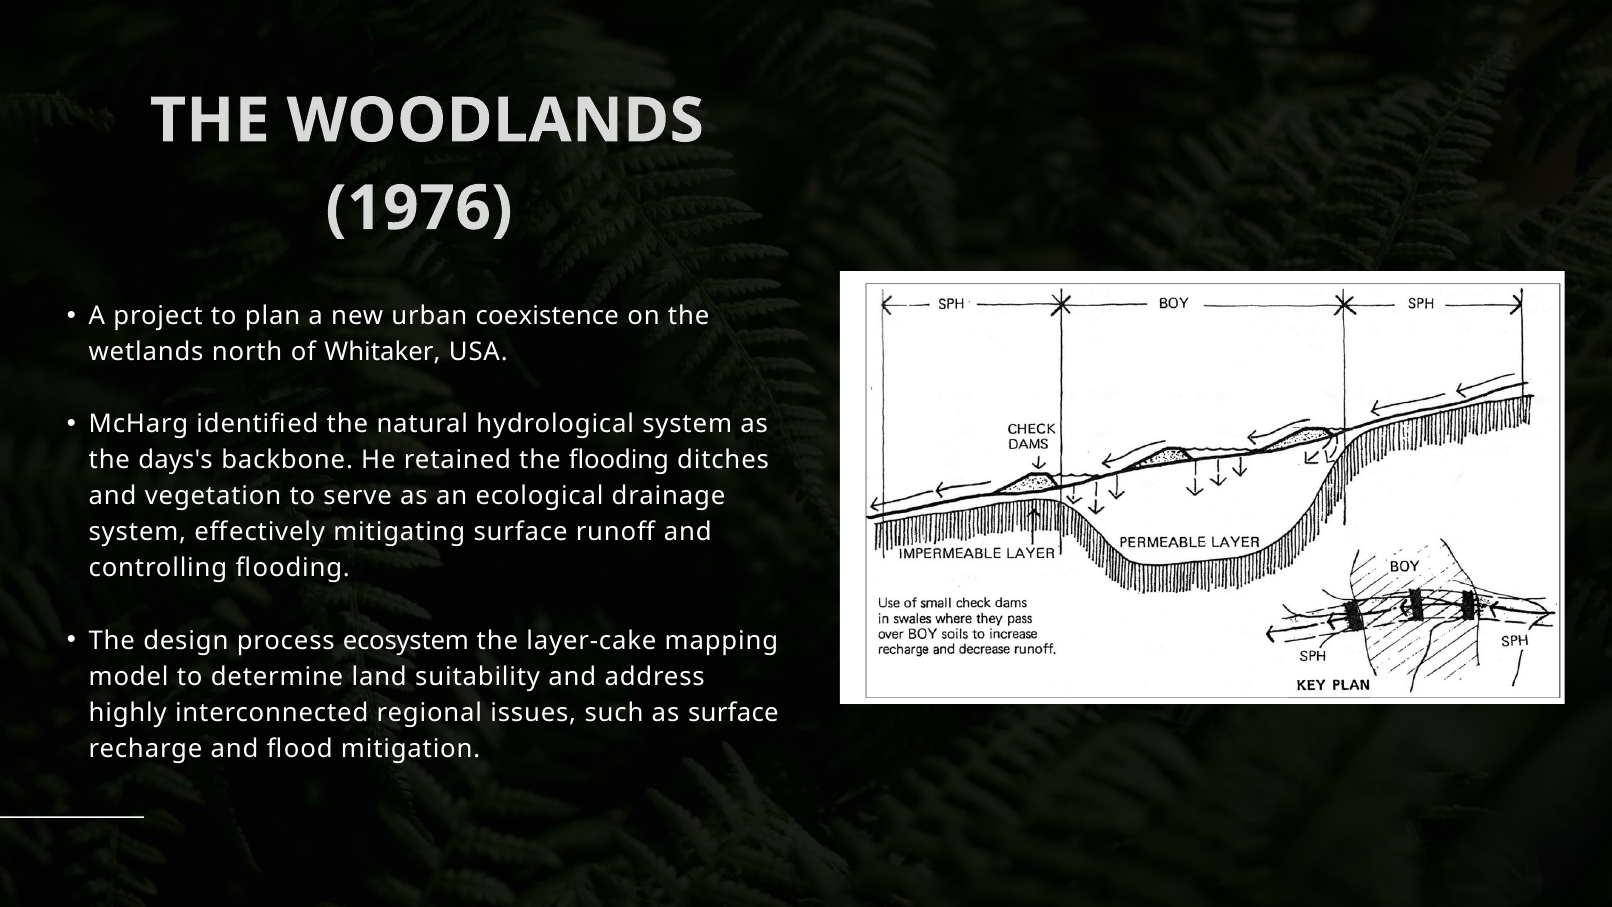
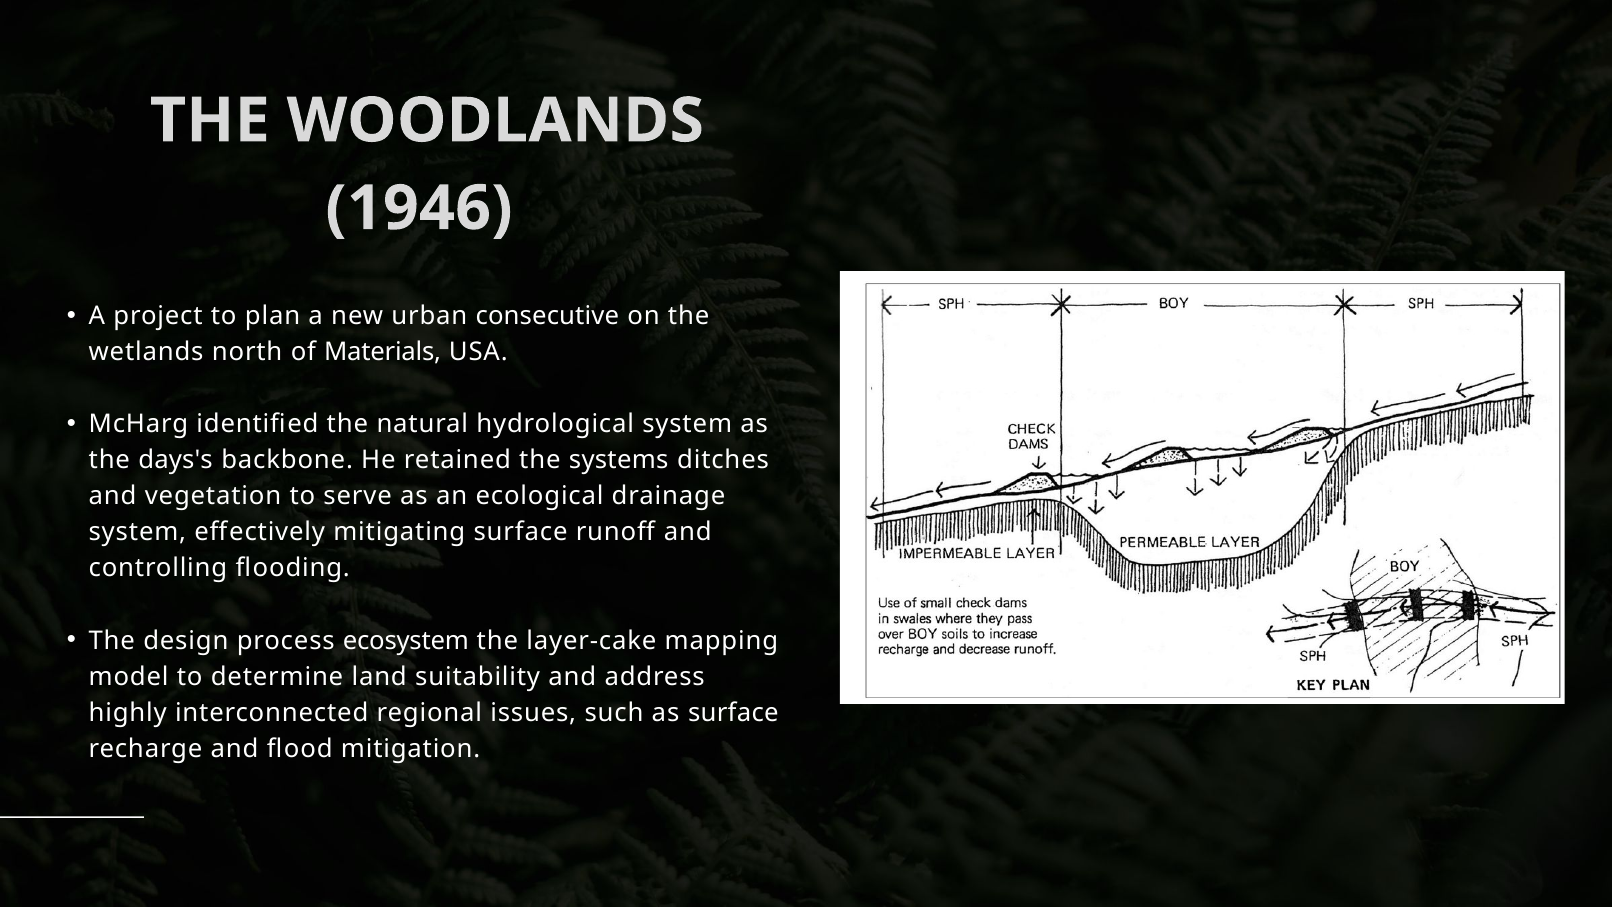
1976: 1976 -> 1946 (419, 208)
coexistence: coexistence -> consecutive (547, 316)
Whitaker: Whitaker -> Materials (383, 352)
the flooding: flooding -> systems (619, 460)
